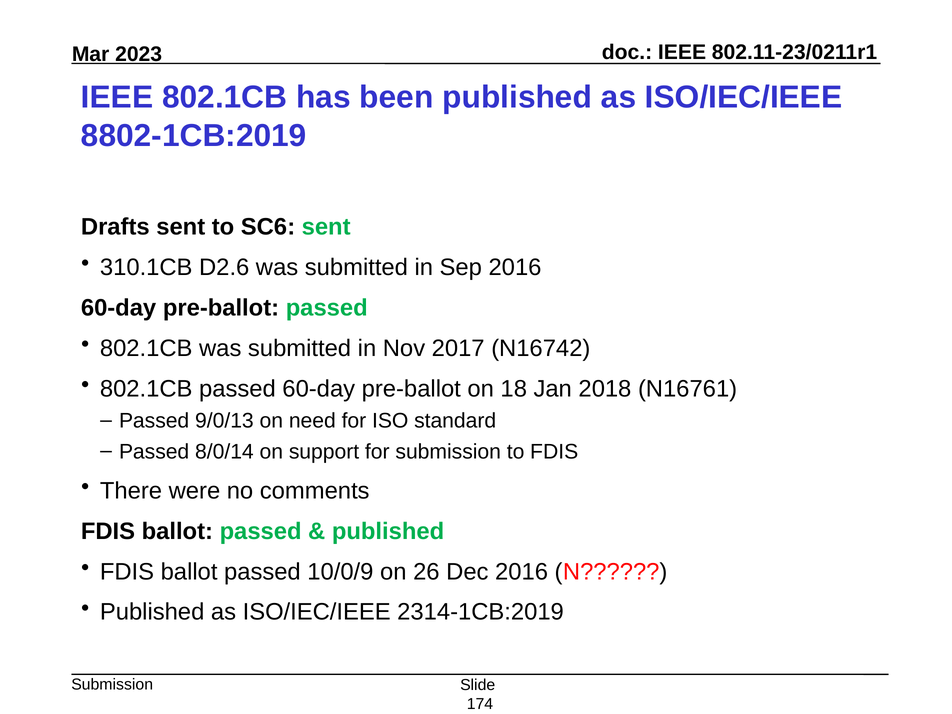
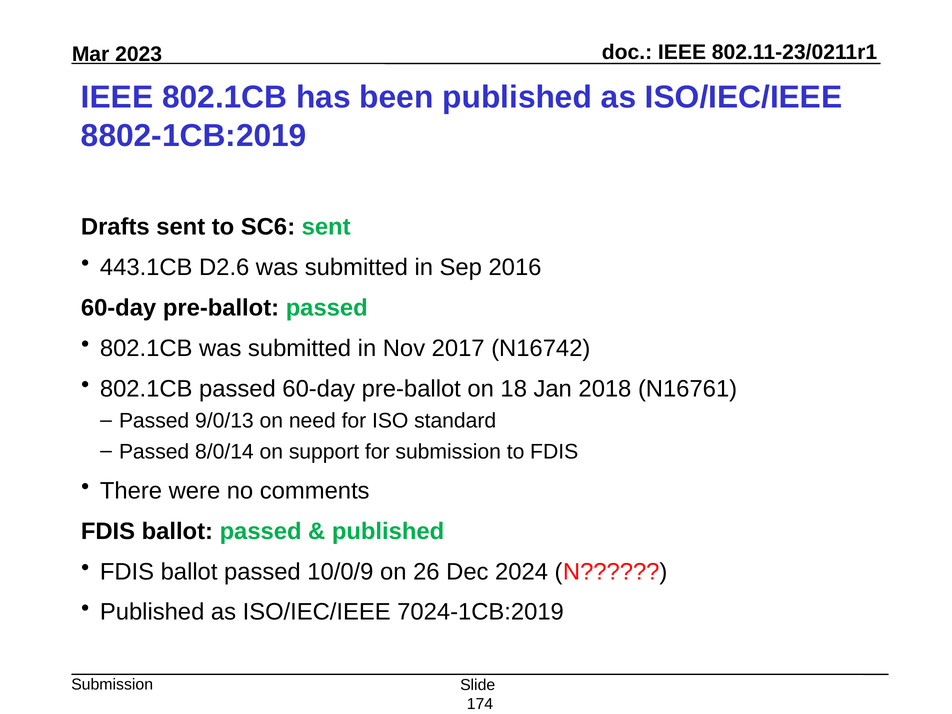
310.1CB: 310.1CB -> 443.1CB (146, 267)
Dec 2016: 2016 -> 2024 (522, 572)
2314-1CB:2019: 2314-1CB:2019 -> 7024-1CB:2019 (481, 612)
